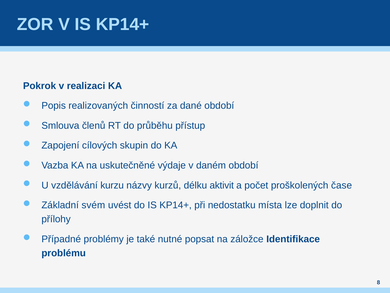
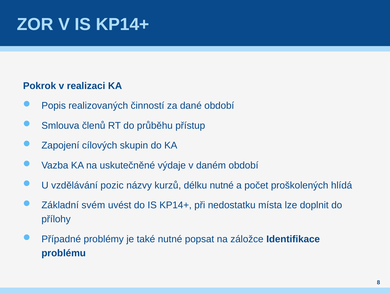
kurzu: kurzu -> pozic (112, 185)
délku aktivit: aktivit -> nutné (222, 185)
čase: čase -> hlídá (342, 185)
